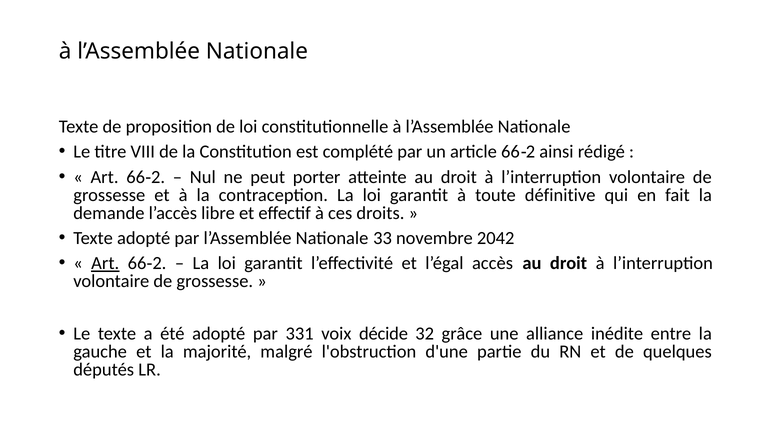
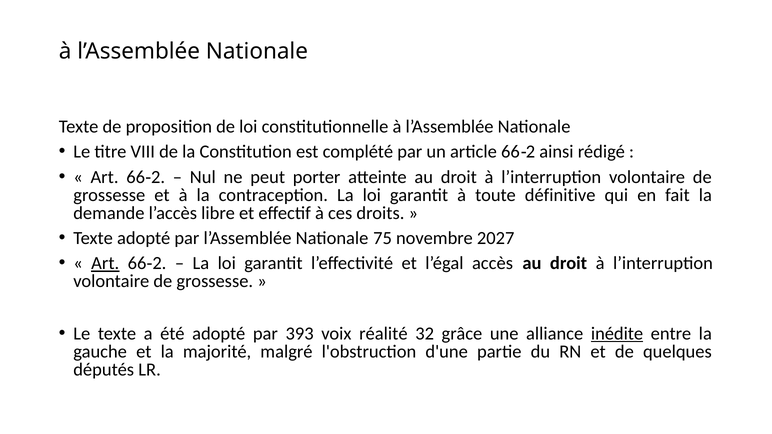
33: 33 -> 75 (383, 238)
2042: 2042 -> 2027 (496, 238)
331: 331 -> 393 (300, 334)
décide: décide -> réalité (383, 334)
inédite underline: none -> present (617, 334)
